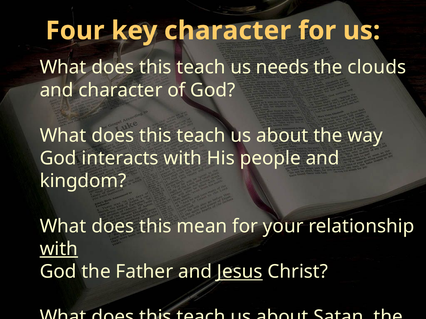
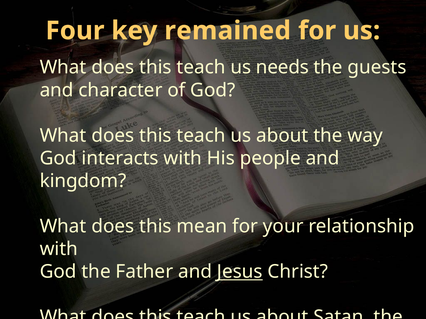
key character: character -> remained (228, 31)
clouds: clouds -> guests (377, 68)
with underline: present -> none (59, 249)
